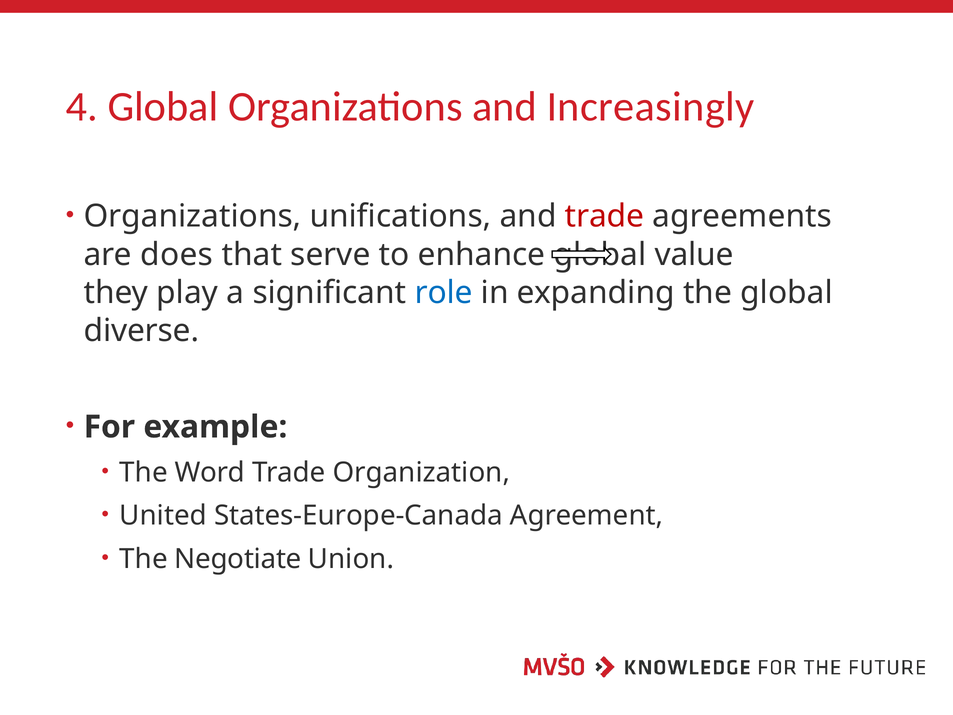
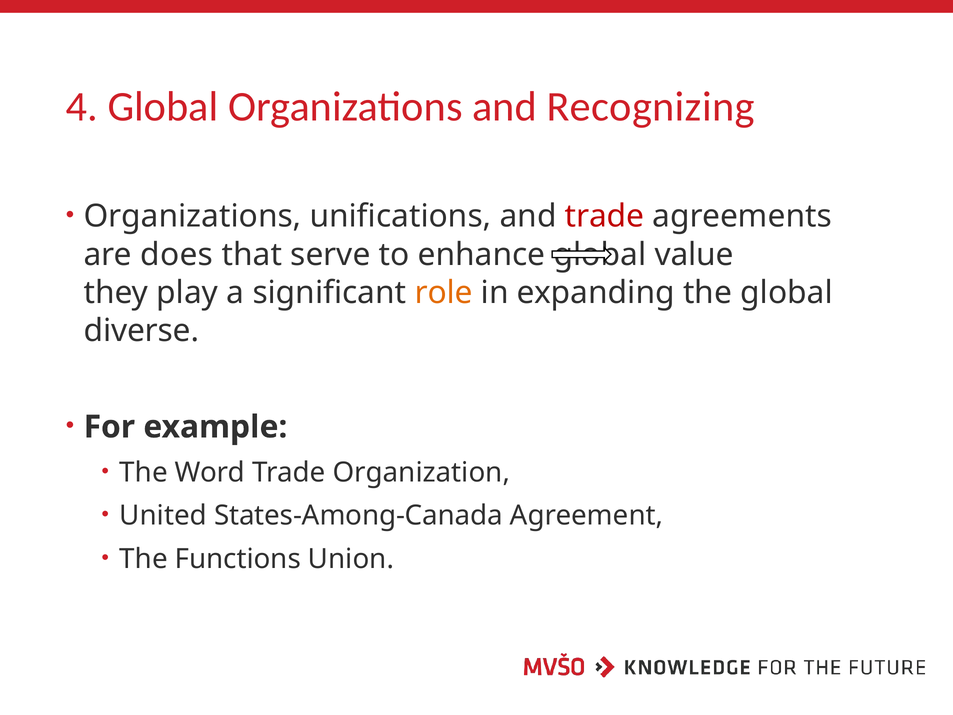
Increasingly: Increasingly -> Recognizing (651, 107)
role colour: blue -> orange (444, 293)
States-Europe-Canada: States-Europe-Canada -> States-Among-Canada (358, 516)
Negotiate: Negotiate -> Functions (238, 559)
